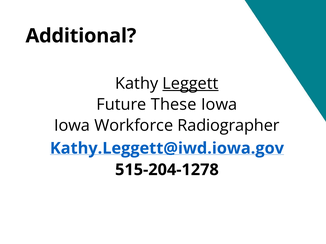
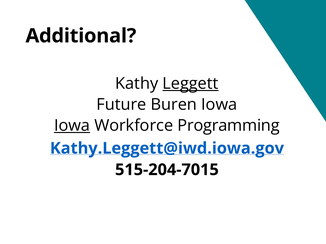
These: These -> Buren (174, 105)
Iowa underline: none -> present (72, 126)
Radiographer: Radiographer -> Programming (229, 126)
515-204-1278: 515-204-1278 -> 515-204-7015 (167, 170)
